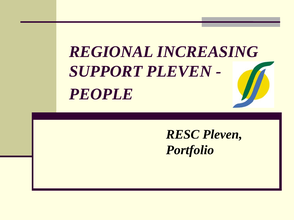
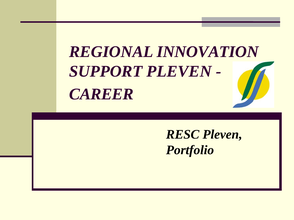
INCREASING: INCREASING -> INNOVATION (208, 52)
PEOPLE: PEOPLE -> CAREER (101, 94)
